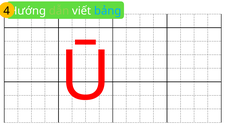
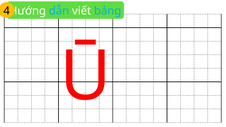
dẫn colour: light green -> light blue (59, 11)
